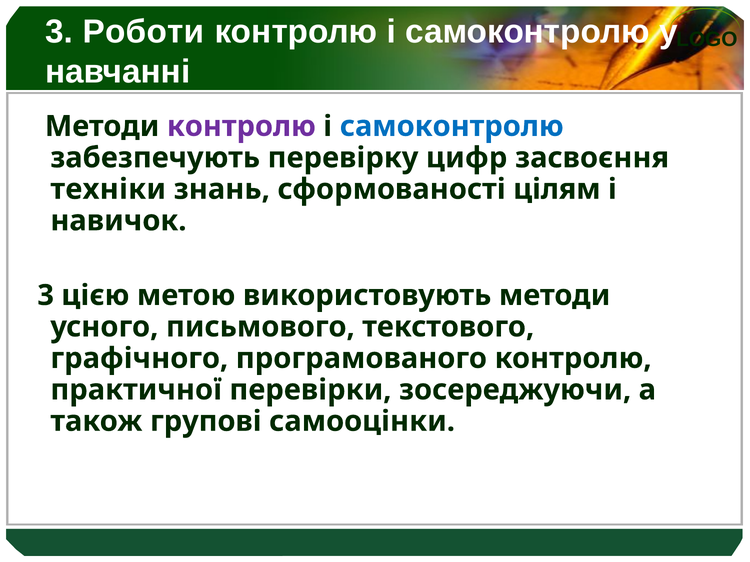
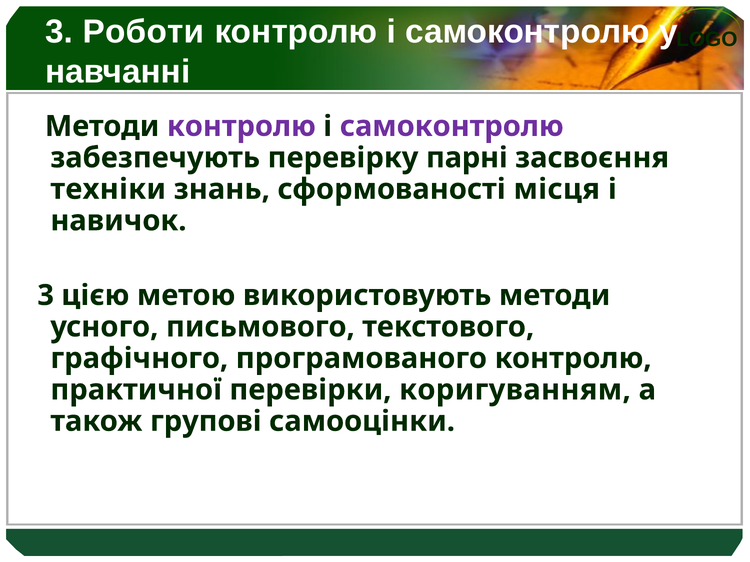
самоконтролю colour: blue -> purple (452, 126)
цифр: цифр -> парні (467, 158)
цілям: цілям -> місця (557, 189)
зосереджуючи: зосереджуючи -> коригуванням (515, 390)
